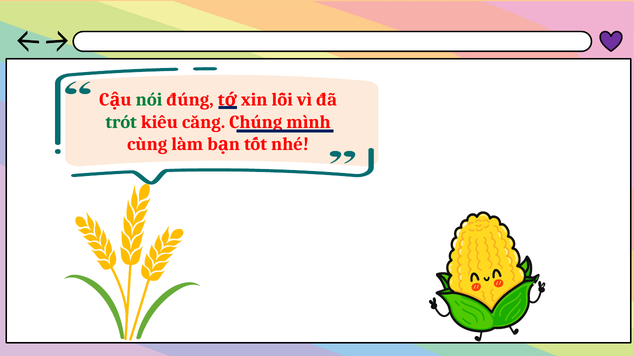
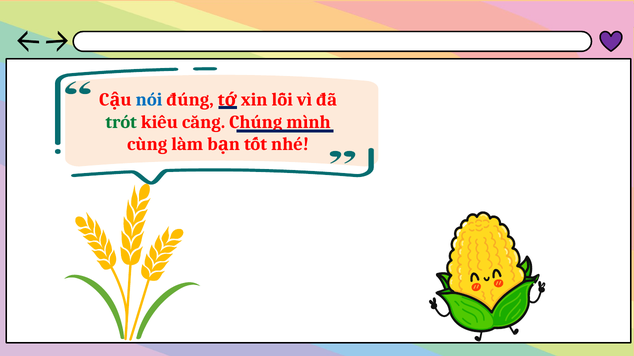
nói colour: green -> blue (149, 100)
